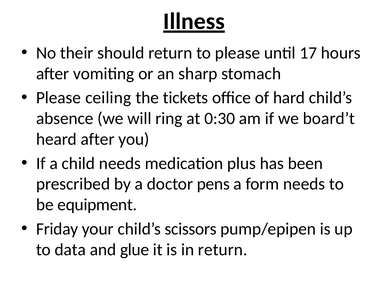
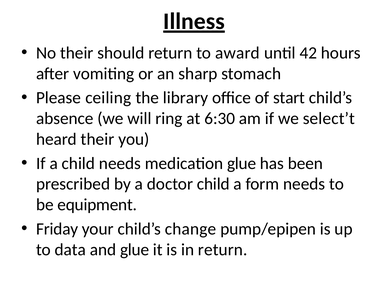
to please: please -> award (238, 53)
17: 17 -> 42 (308, 53)
tickets: tickets -> library (186, 98)
hard: hard -> start (289, 98)
0:30: 0:30 -> 6:30 (220, 118)
board’t: board’t -> select’t (329, 118)
heard after: after -> their (98, 139)
medication plus: plus -> glue (242, 163)
doctor pens: pens -> child (213, 184)
scissors: scissors -> change (191, 229)
